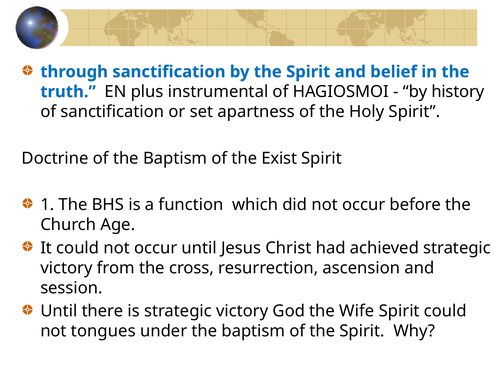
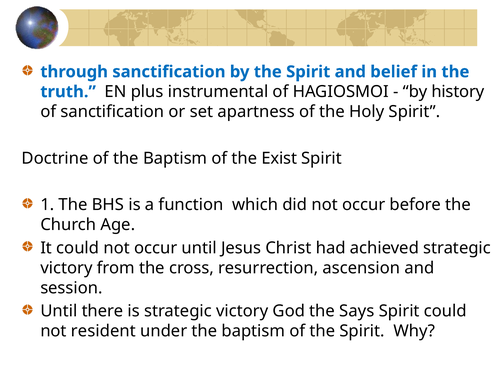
Wife: Wife -> Says (357, 311)
tongues: tongues -> resident (103, 331)
